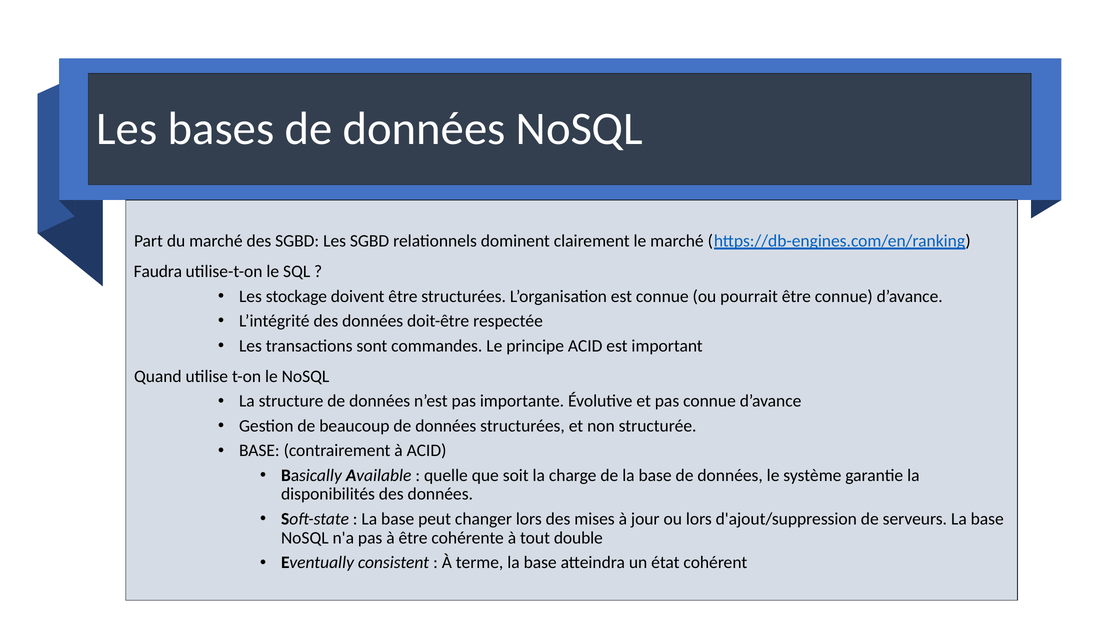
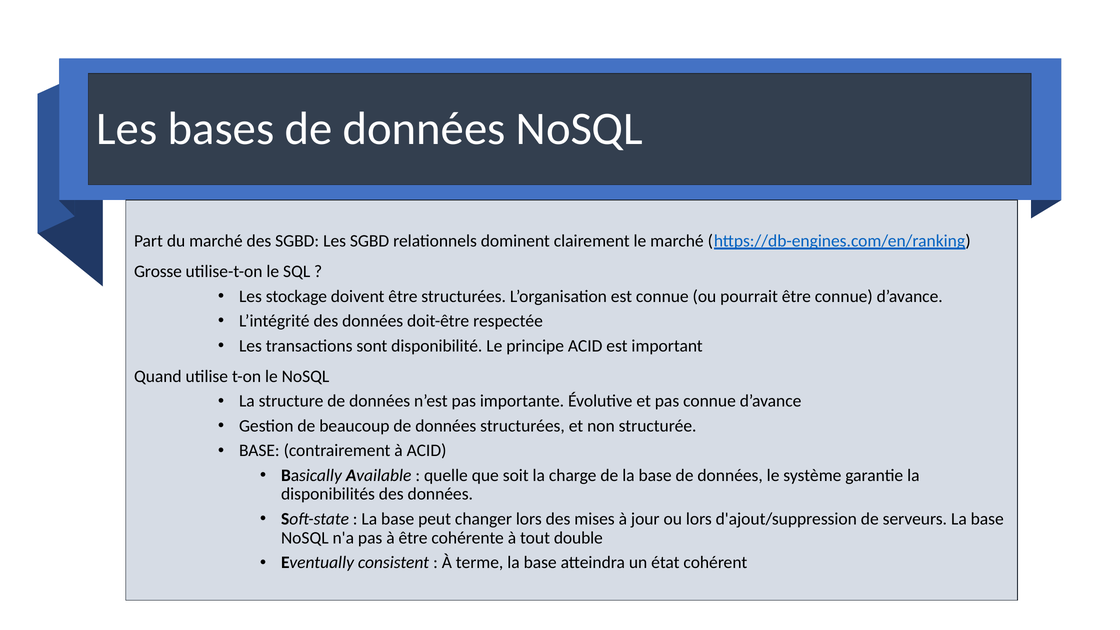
Faudra: Faudra -> Grosse (158, 272)
commandes: commandes -> disponibilité (437, 346)
